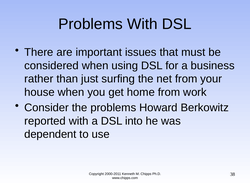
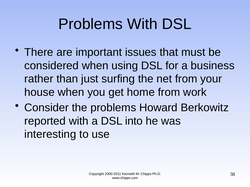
dependent: dependent -> interesting (50, 135)
